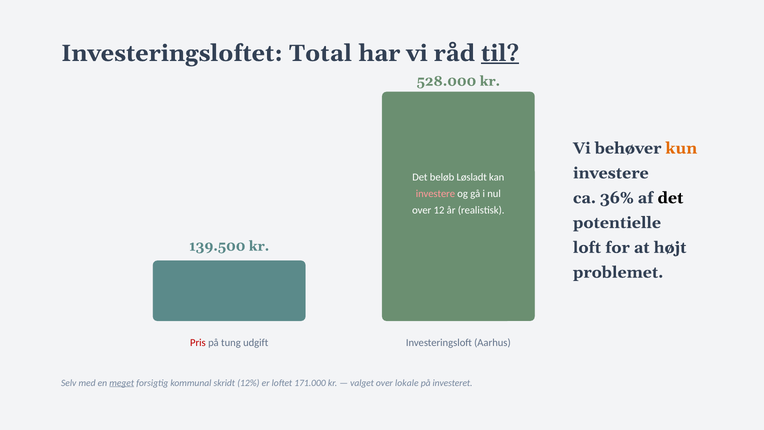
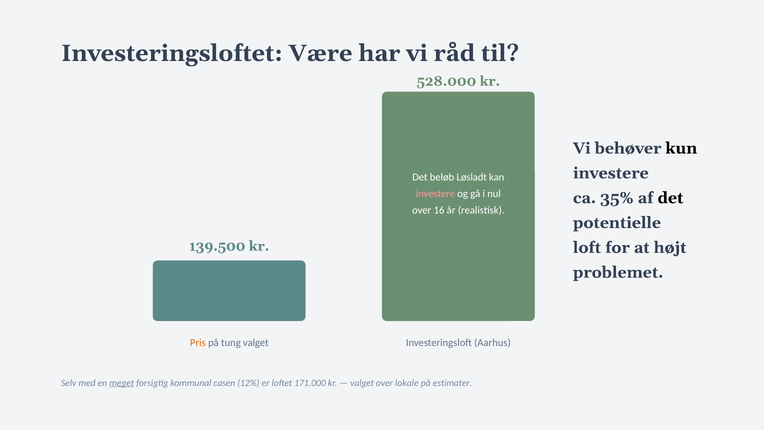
Total: Total -> Være (321, 53)
til underline: present -> none (500, 53)
kun colour: orange -> black (681, 148)
36%: 36% -> 35% (617, 198)
12: 12 -> 16 (439, 210)
Pris colour: red -> orange (198, 343)
tung udgift: udgift -> valget (256, 343)
skridt: skridt -> casen (224, 383)
investeret: investeret -> estimater (453, 383)
